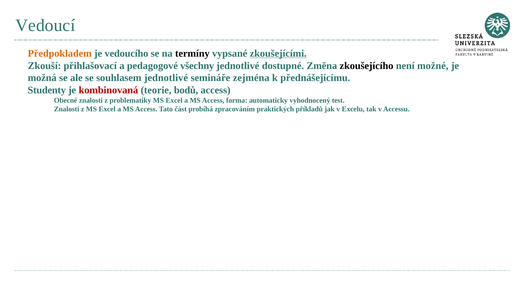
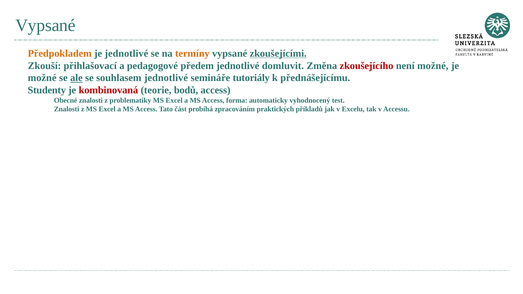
Vedoucí: Vedoucí -> Vypsané (46, 25)
je vedoucího: vedoucího -> jednotlivé (126, 54)
termíny colour: black -> orange (192, 54)
všechny: všechny -> předem (197, 66)
dostupné: dostupné -> domluvit (283, 66)
zkoušejícího colour: black -> red (367, 66)
možná: možná -> možné (42, 78)
ale underline: none -> present (76, 78)
zejména: zejména -> tutoriály (251, 78)
